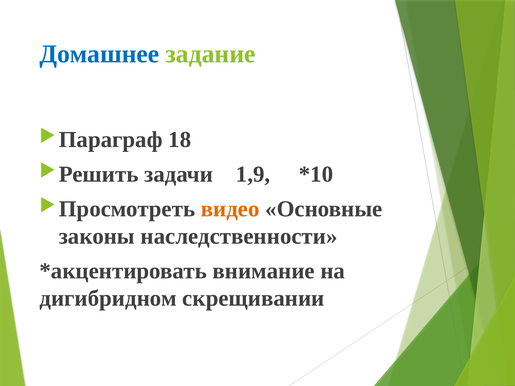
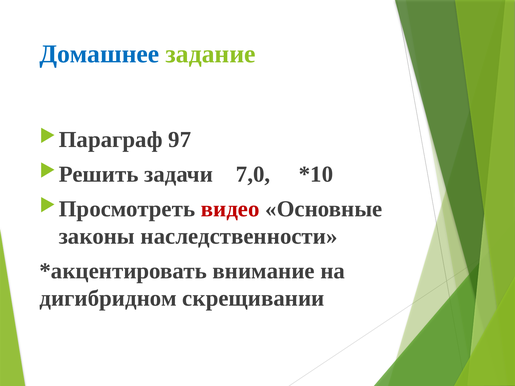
18: 18 -> 97 (180, 140)
1,9: 1,9 -> 7,0 (253, 174)
видео colour: orange -> red (230, 209)
